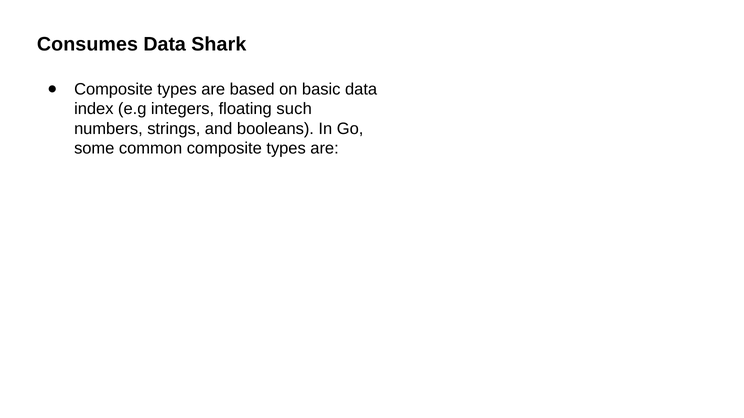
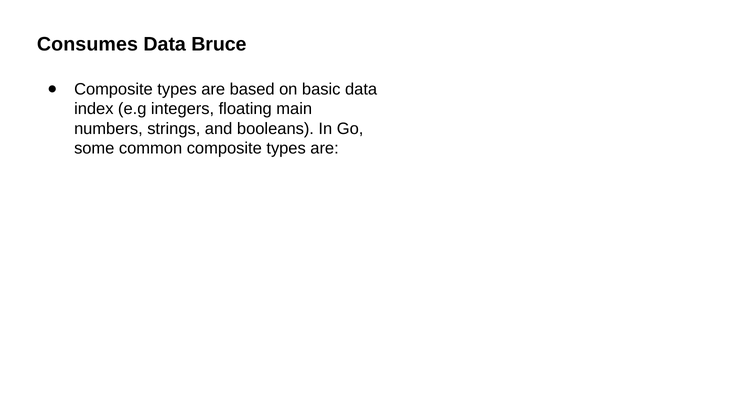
Shark: Shark -> Bruce (219, 44)
such: such -> main (294, 109)
